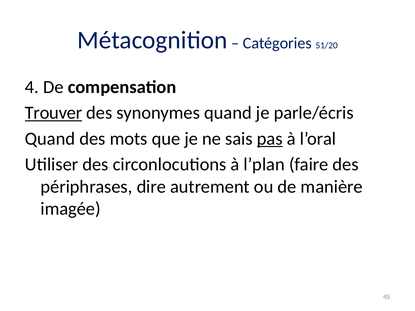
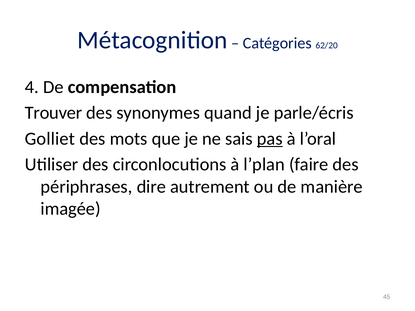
51/20: 51/20 -> 62/20 (327, 46)
Trouver underline: present -> none (54, 113)
Quand: Quand -> Golliet (50, 139)
